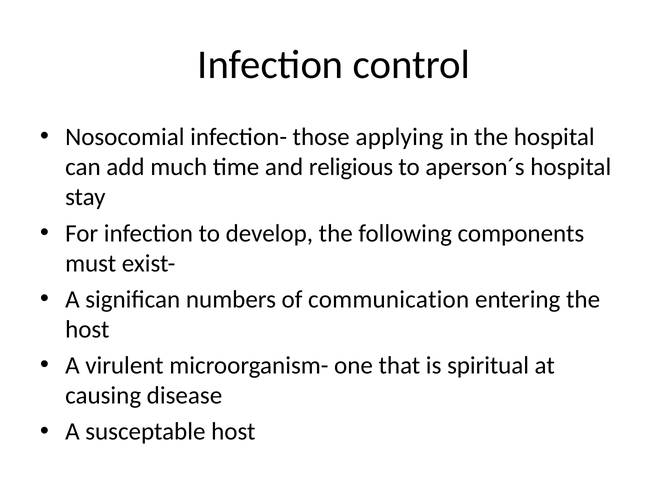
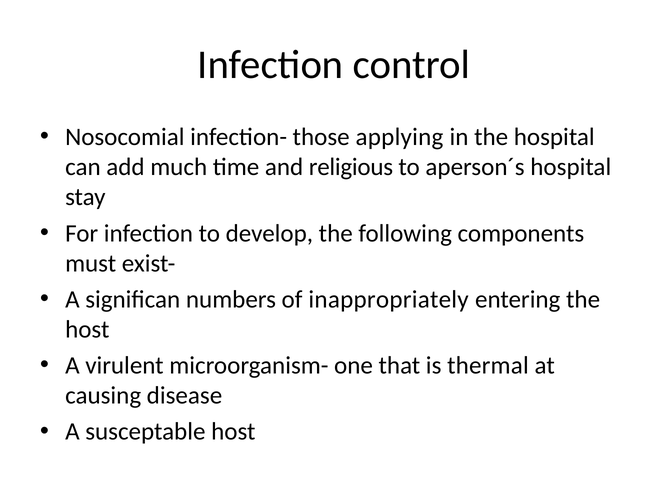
communication: communication -> inappropriately (389, 299)
spiritual: spiritual -> thermal (488, 365)
